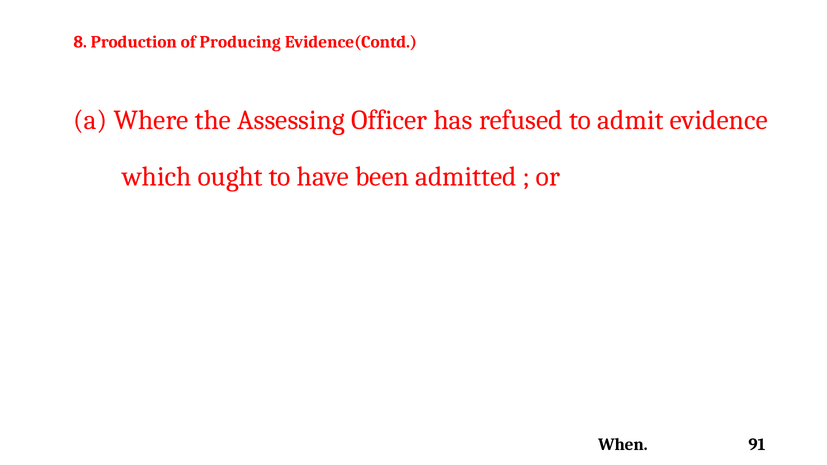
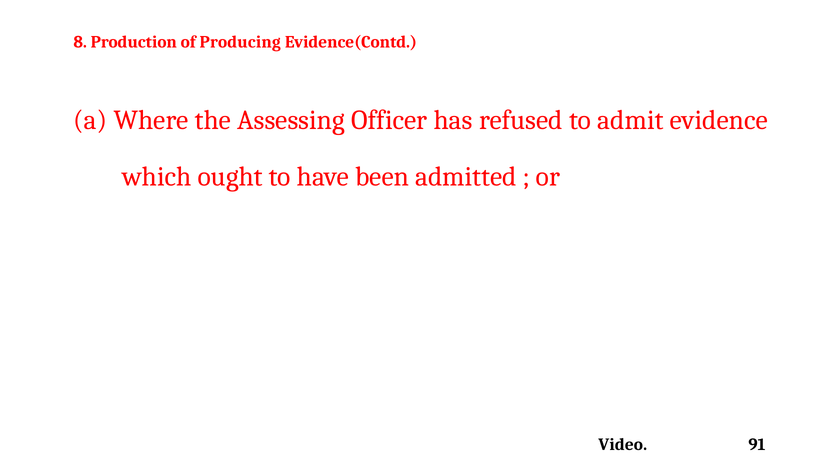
When: When -> Video (623, 445)
